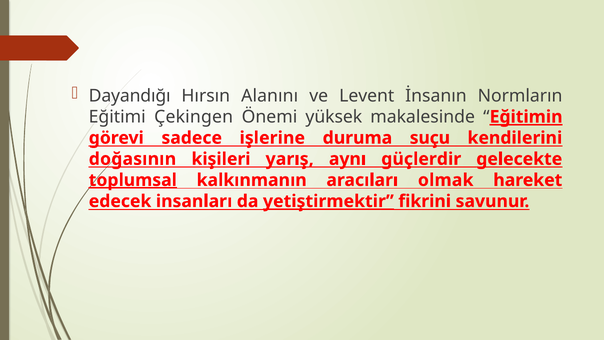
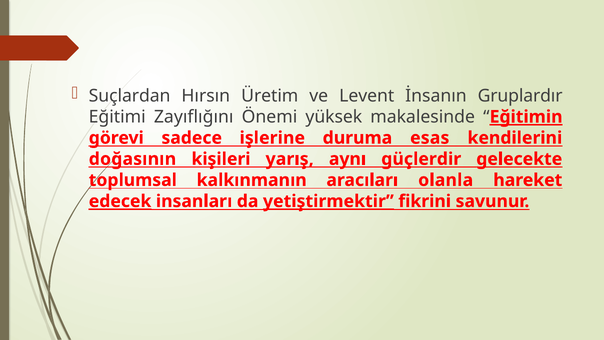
Dayandığı: Dayandığı -> Suçlardan (130, 96)
Alanını: Alanını -> Üretim (270, 96)
Normların: Normların -> Gruplardır (520, 96)
Çekingen: Çekingen -> Zayıflığını (194, 117)
suçu: suçu -> esas (430, 138)
toplumsal underline: present -> none (133, 180)
olmak: olmak -> olanla (446, 180)
edecek underline: none -> present (120, 201)
